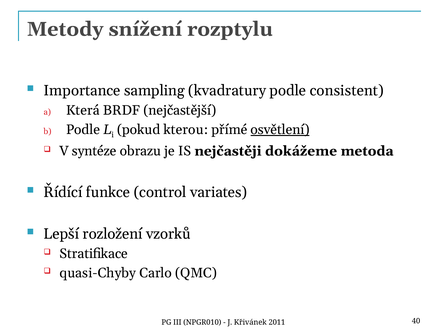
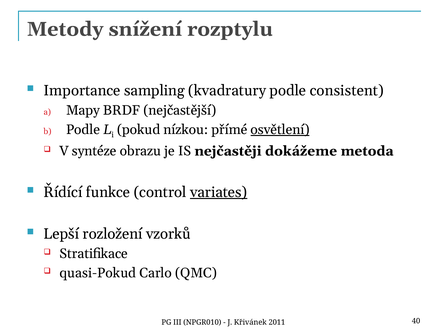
Která: Která -> Mapy (83, 110)
kterou: kterou -> nízkou (186, 129)
variates underline: none -> present (219, 192)
quasi-Chyby: quasi-Chyby -> quasi-Pokud (98, 272)
